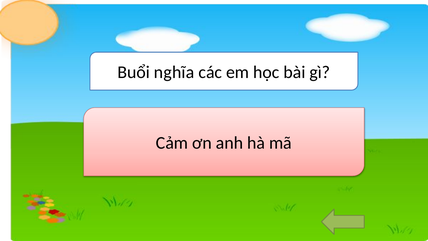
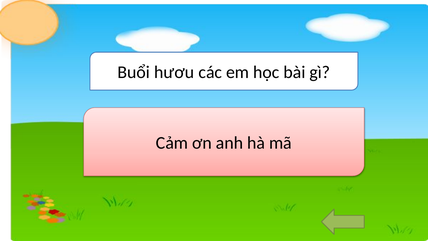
nghĩa: nghĩa -> hươu (174, 72)
